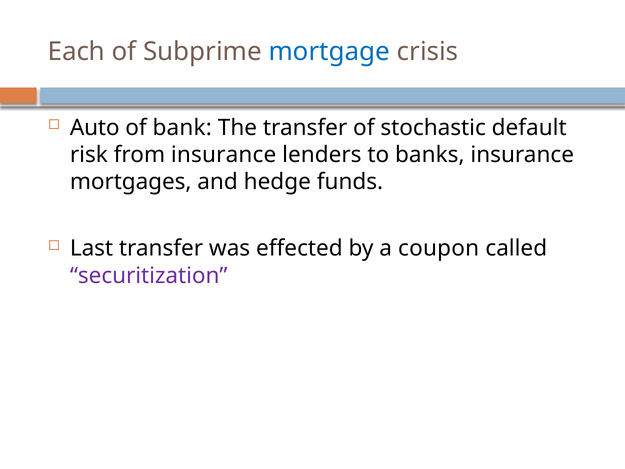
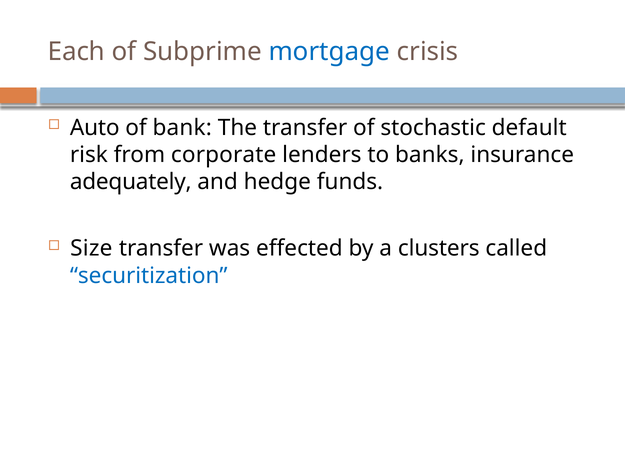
from insurance: insurance -> corporate (224, 155)
mortgages: mortgages -> adequately (131, 182)
Last: Last -> Size (91, 248)
coupon: coupon -> clusters (439, 248)
securitization colour: purple -> blue (149, 275)
